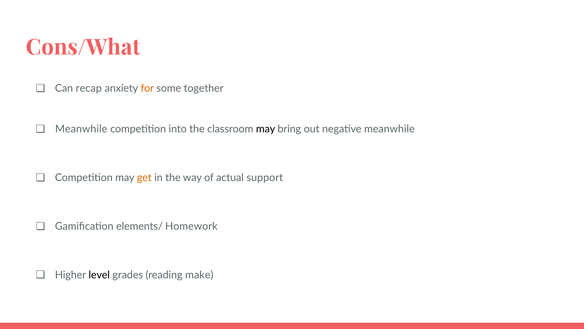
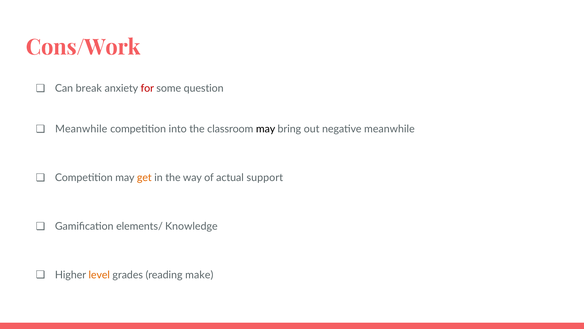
Cons/What: Cons/What -> Cons/Work (83, 47)
recap: recap -> break (89, 88)
for colour: orange -> red (147, 88)
together: together -> question (204, 88)
Homework: Homework -> Knowledge (191, 226)
level colour: black -> orange (99, 274)
